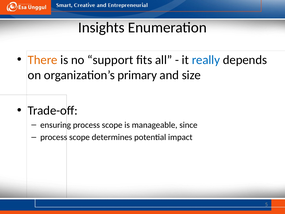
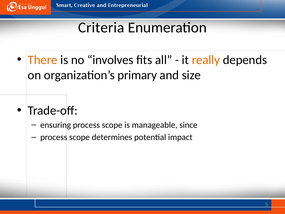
Insights: Insights -> Criteria (101, 27)
support: support -> involves (110, 60)
really colour: blue -> orange (206, 60)
